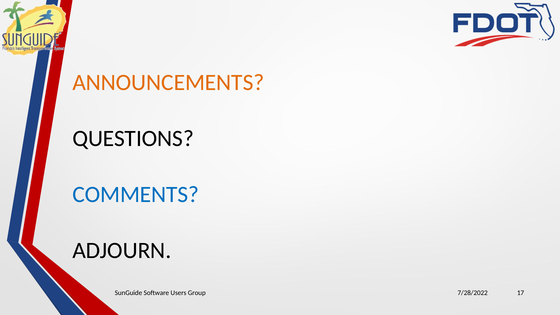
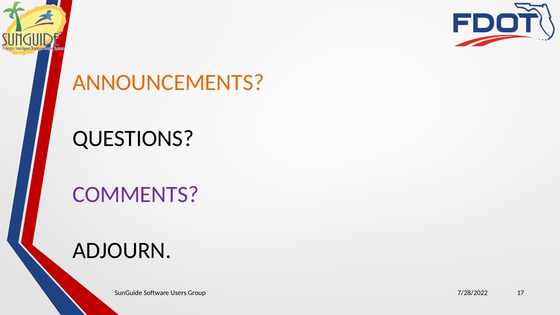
COMMENTS colour: blue -> purple (136, 194)
